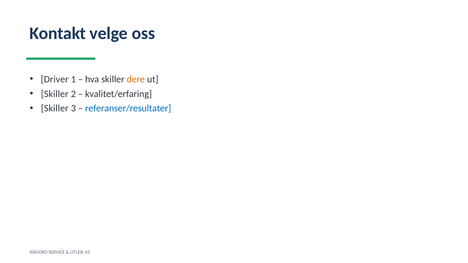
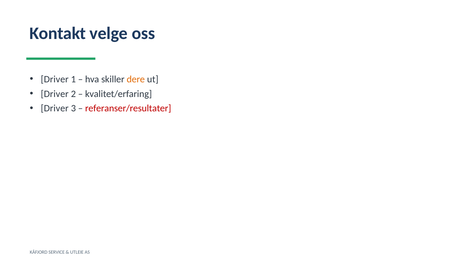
Skiller: Skiller -> Driver (55, 94)
Skiller: Skiller -> Driver (55, 109)
referanser/resultater colour: blue -> red (128, 109)
